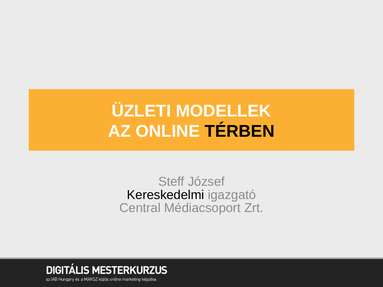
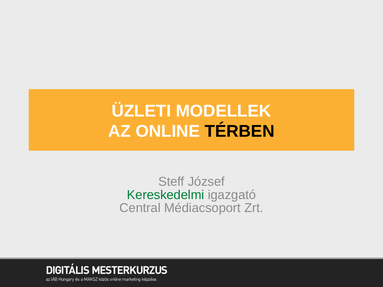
Kereskedelmi colour: black -> green (166, 195)
